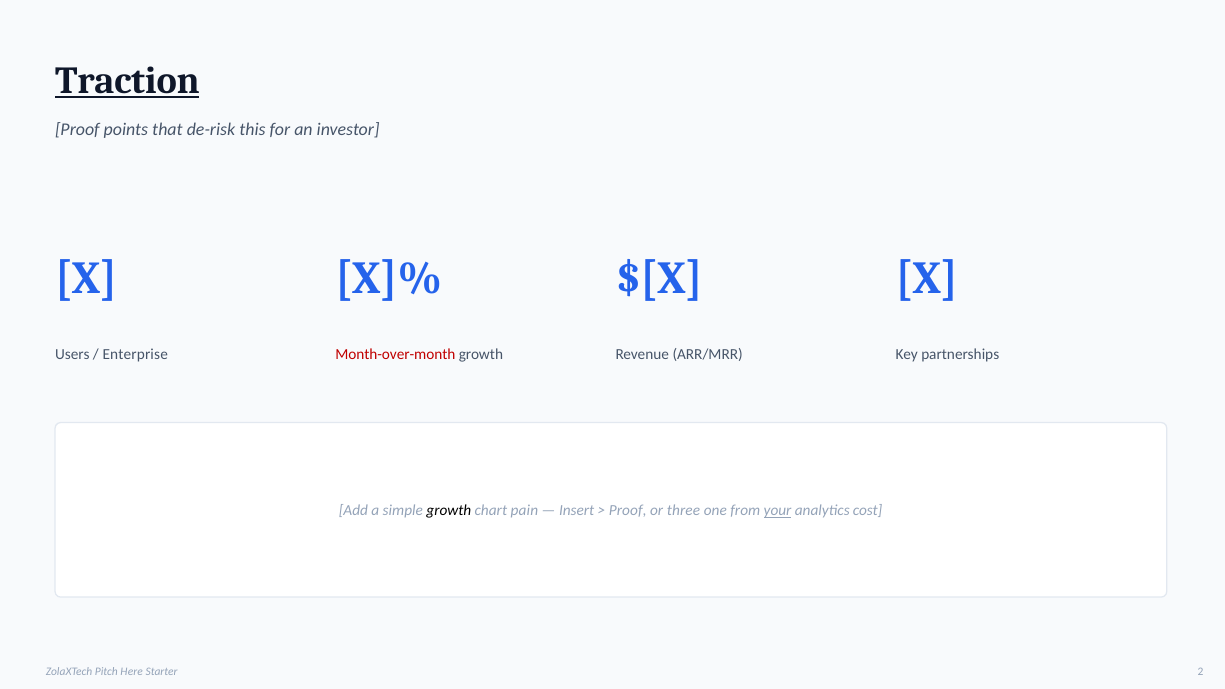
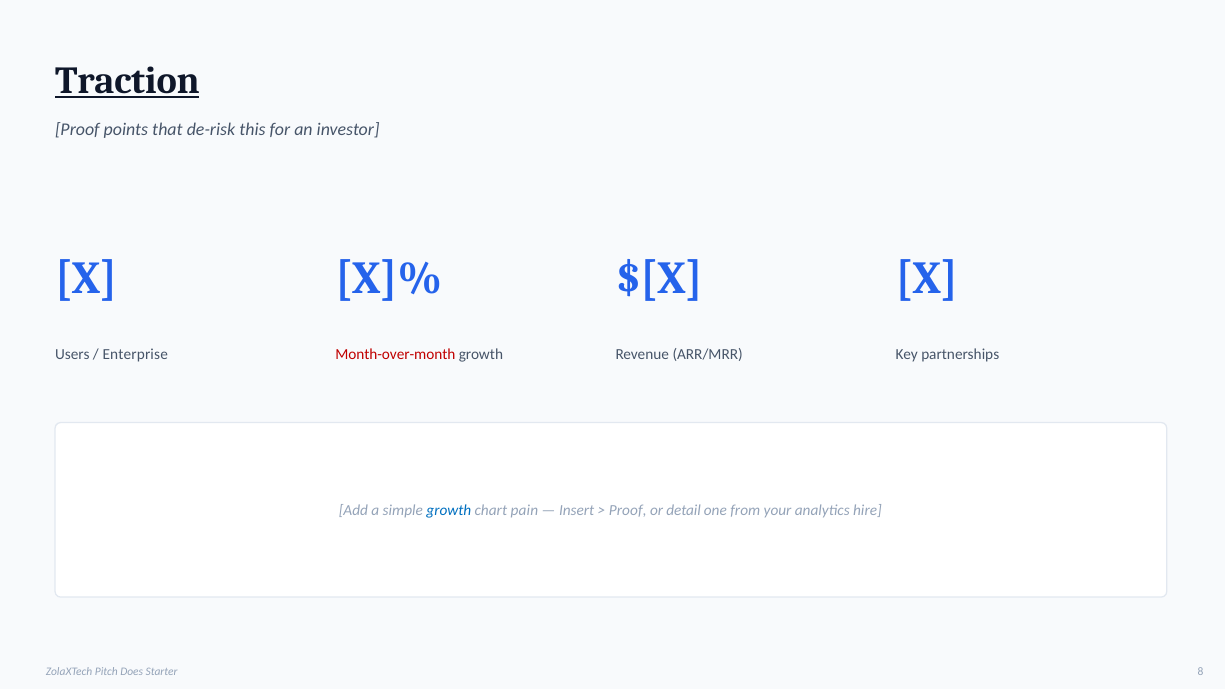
growth colour: black -> blue (449, 511)
three: three -> detail (684, 511)
your underline: present -> none (778, 511)
cost: cost -> hire (867, 511)
Here: Here -> Does (132, 671)
2: 2 -> 8 (1201, 671)
